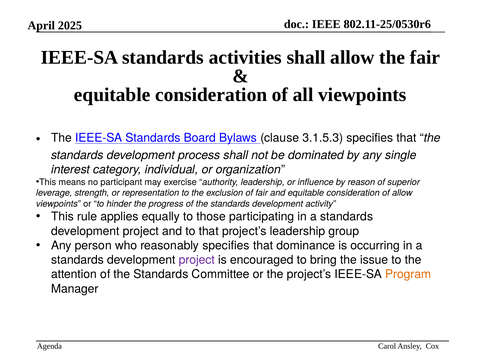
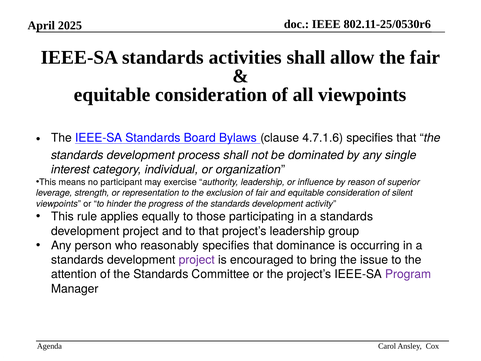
3.1.5.3: 3.1.5.3 -> 4.7.1.6 (323, 138)
of allow: allow -> silent (402, 193)
Program colour: orange -> purple (408, 274)
